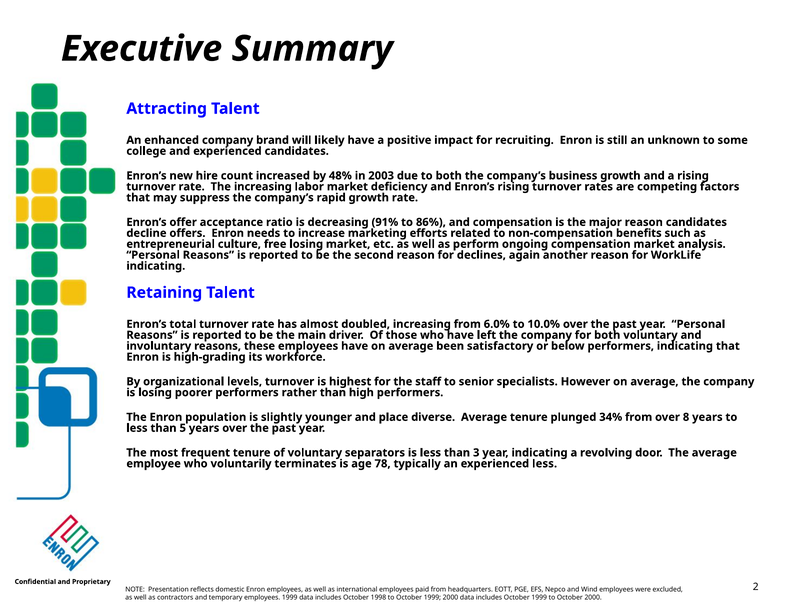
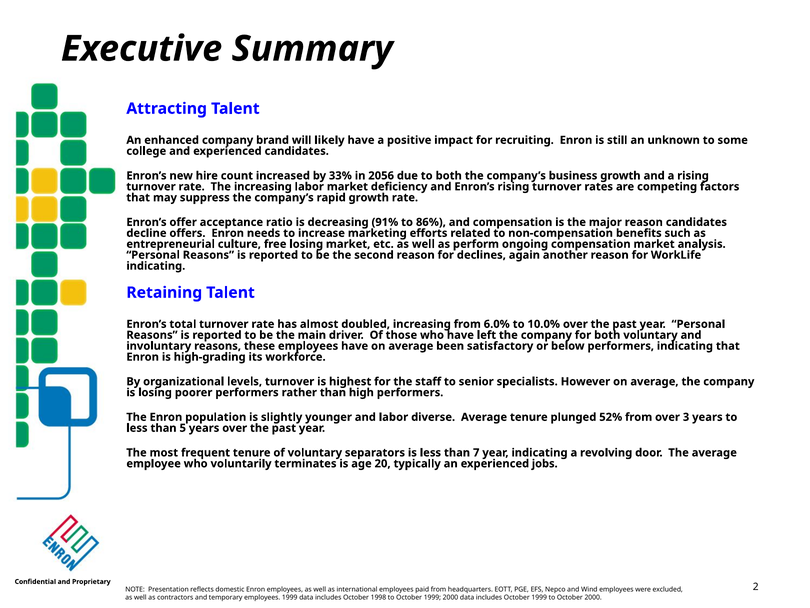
48%: 48% -> 33% (340, 176)
2003: 2003 -> 2056 (381, 176)
and place: place -> labor (393, 417)
34%: 34% -> 52% (611, 417)
8: 8 -> 3 (686, 417)
3: 3 -> 7 (476, 452)
78: 78 -> 20 (383, 463)
experienced less: less -> jobs (545, 463)
